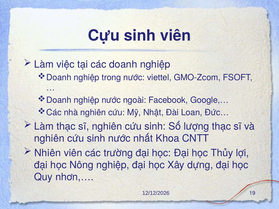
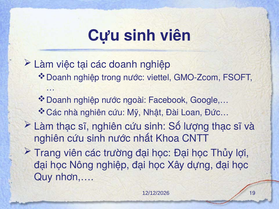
Nhiên: Nhiên -> Trang (48, 153)
